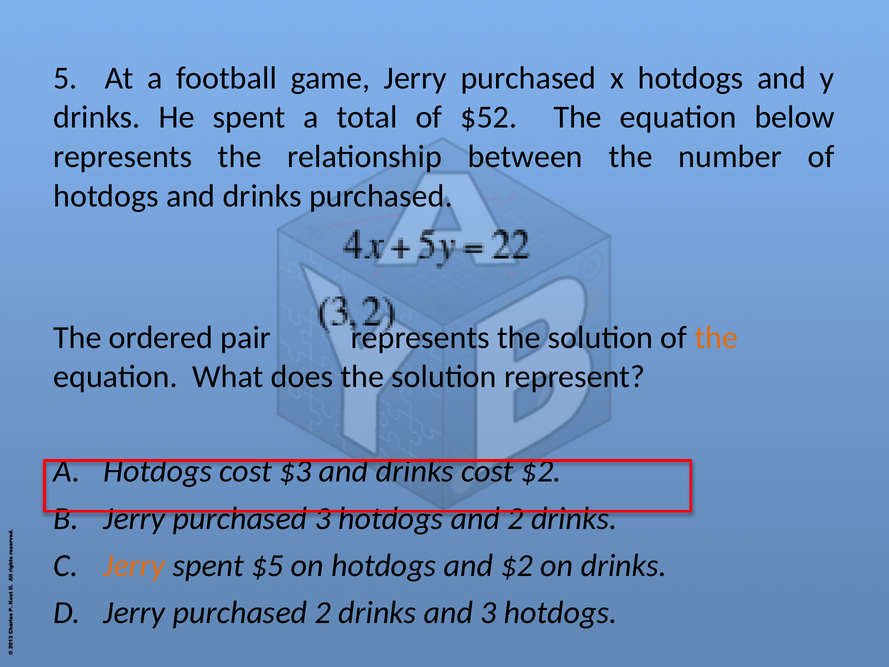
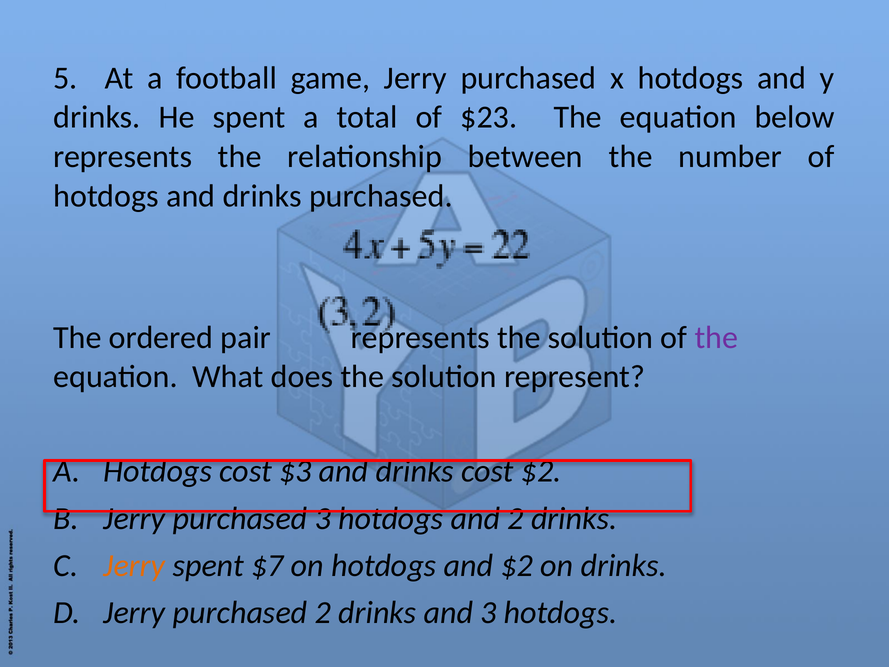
$52: $52 -> $23 (489, 117)
the colour: orange -> purple (716, 337)
$5: $5 -> $7 (267, 565)
